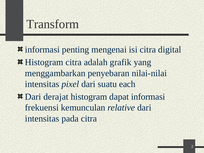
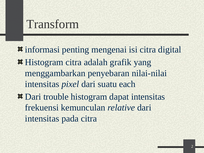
derajat: derajat -> trouble (56, 97)
dapat informasi: informasi -> intensitas (148, 97)
